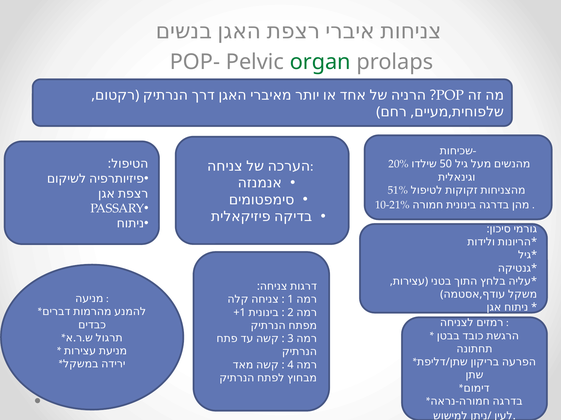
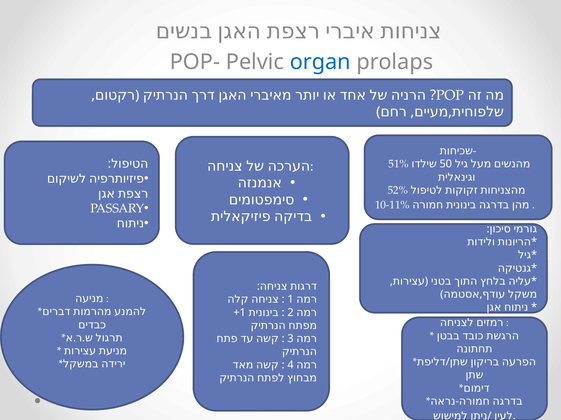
organ colour: green -> blue (320, 62)
20%: 20% -> 51% (399, 164)
51%: 51% -> 52% (398, 191)
10-21%: 10-21% -> 10-11% (392, 205)
